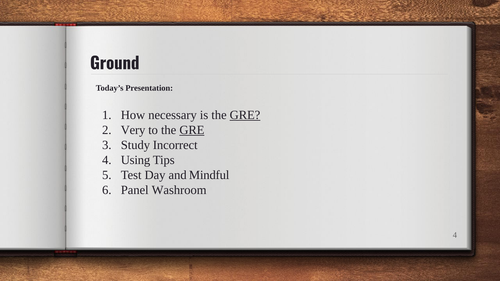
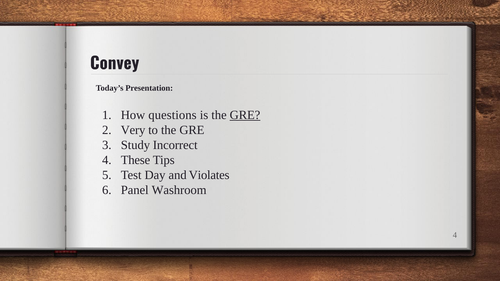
Ground: Ground -> Convey (115, 64)
necessary: necessary -> questions (172, 115)
GRE underline: present -> none (192, 130)
Using: Using -> These (136, 160)
Mindful: Mindful -> Violates (209, 175)
